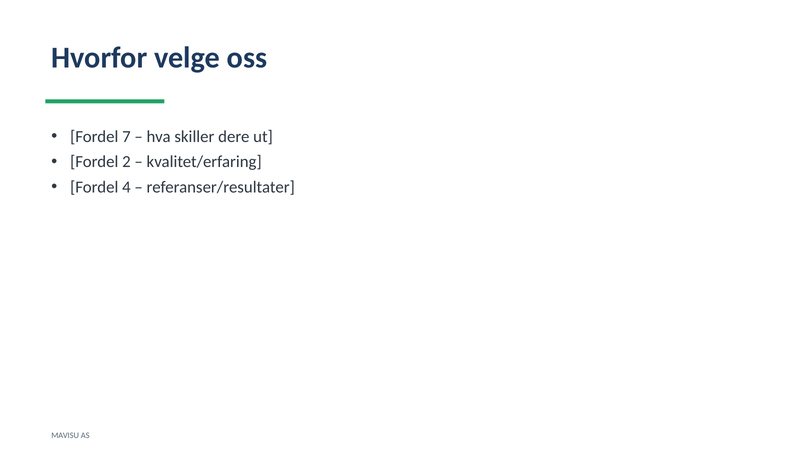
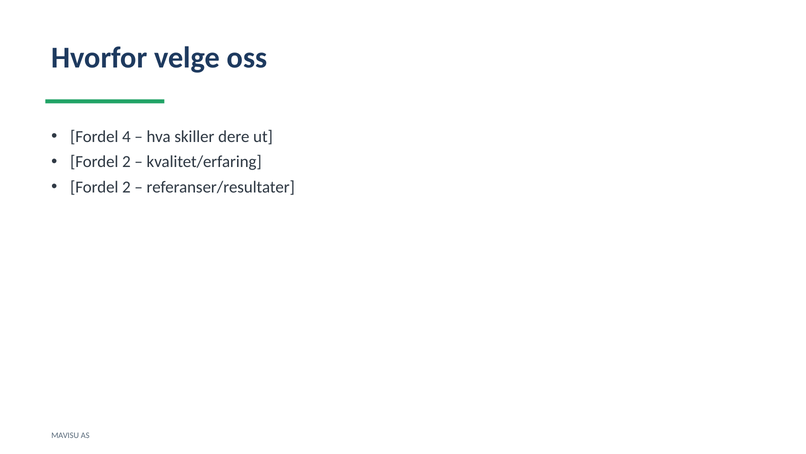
7: 7 -> 4 (126, 137)
4: 4 -> 2 (126, 187)
